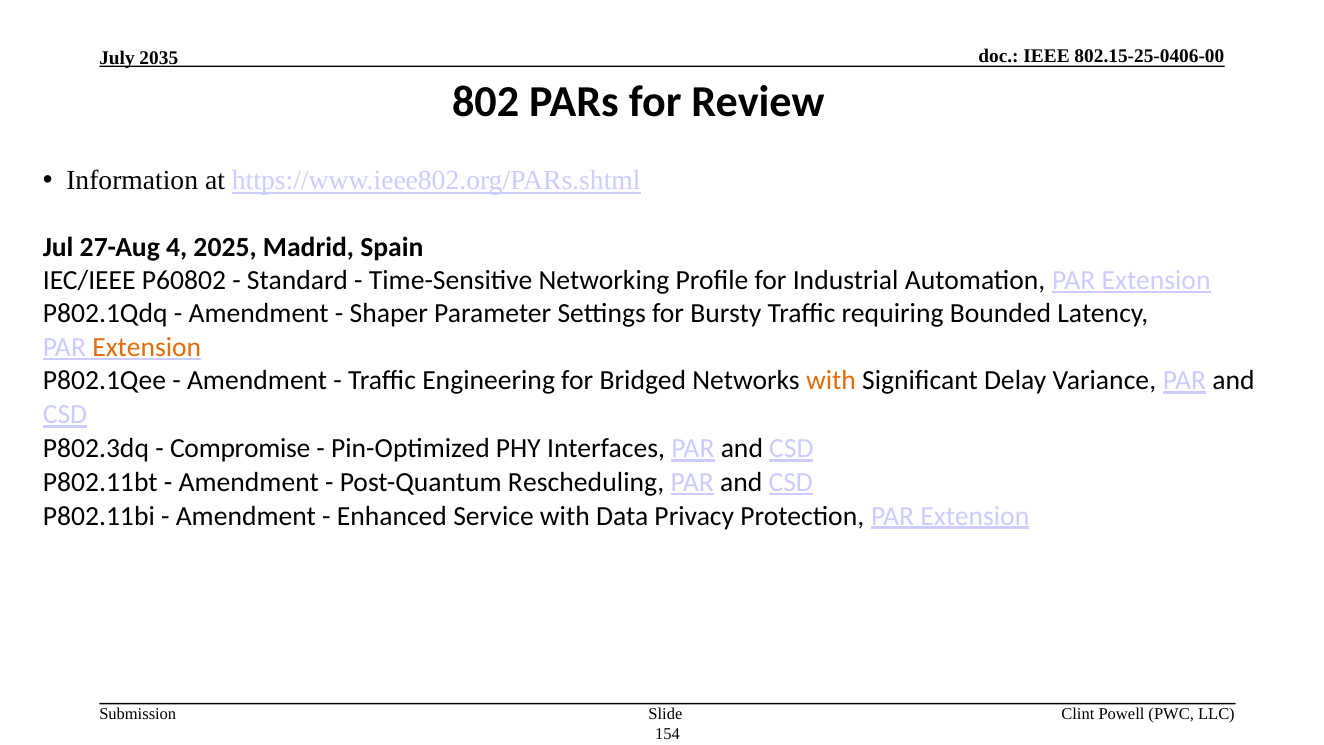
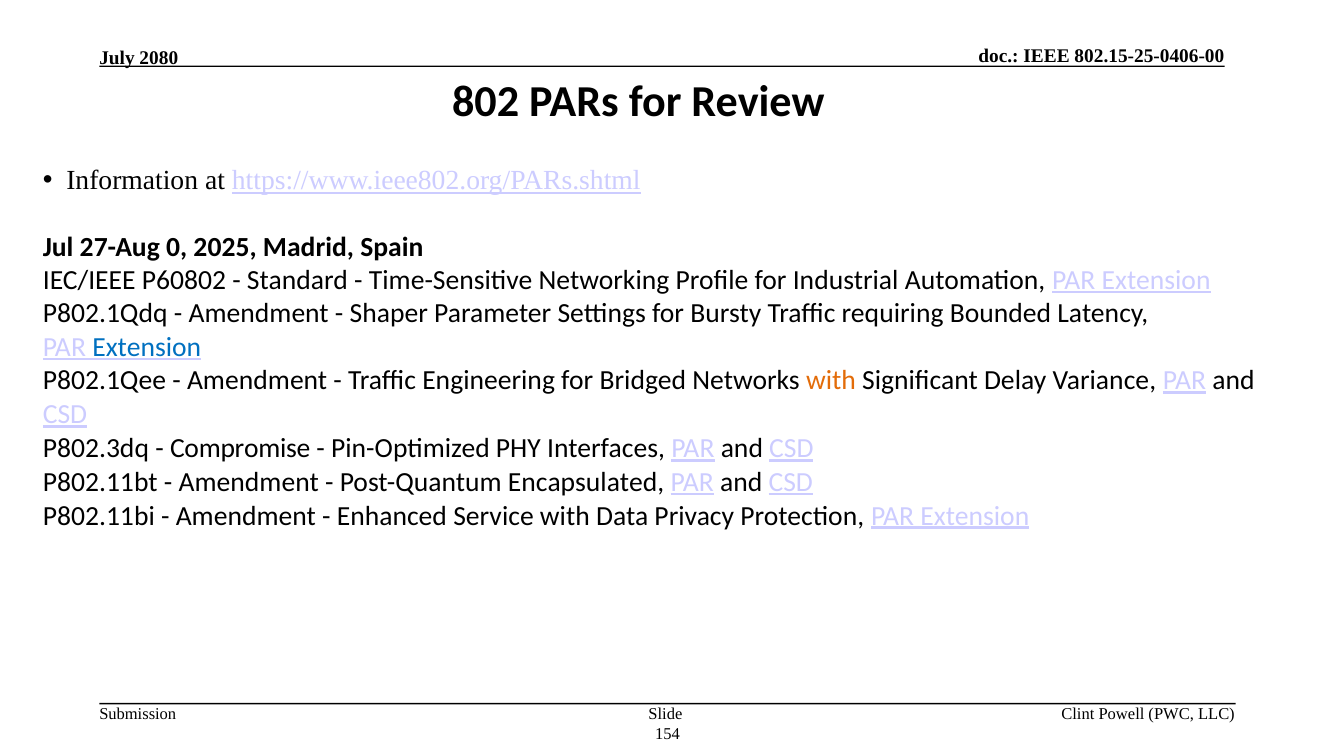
2035: 2035 -> 2080 (159, 58)
4: 4 -> 0 (177, 247)
Extension colour: orange -> blue (147, 347)
Rescheduling: Rescheduling -> Encapsulated (586, 482)
